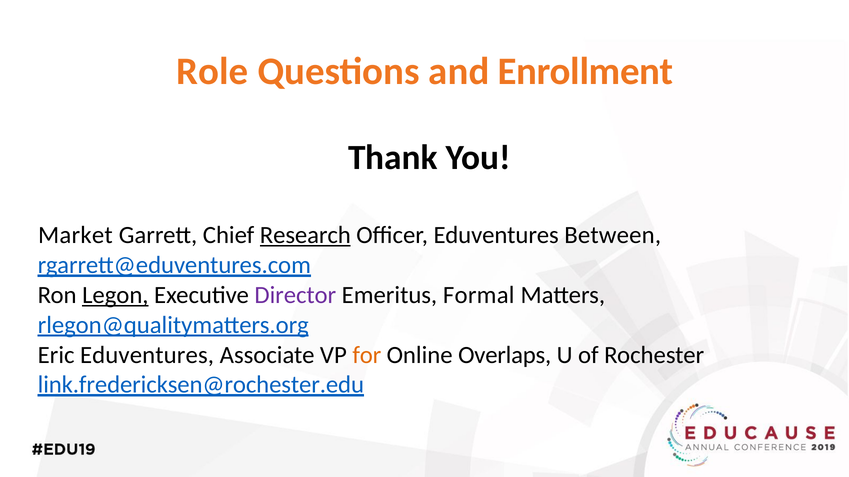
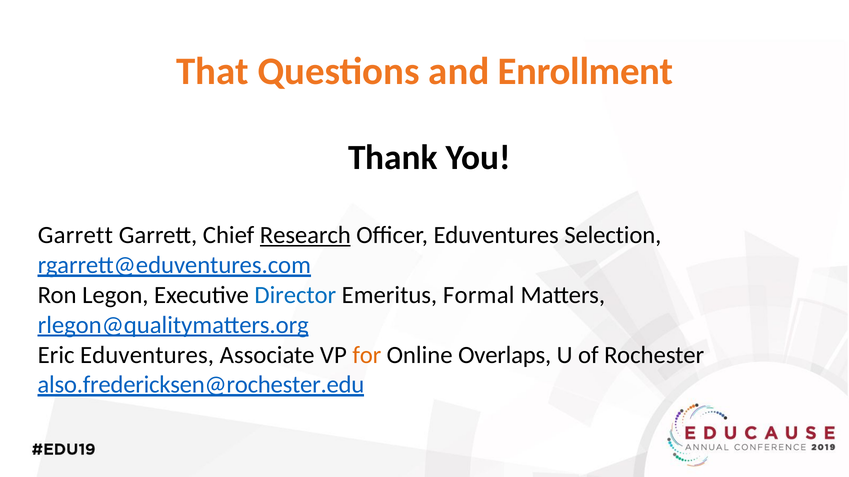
Role: Role -> That (212, 71)
Market: Market -> Garrett (75, 236)
Between: Between -> Selection (613, 236)
Legon underline: present -> none (115, 296)
Director colour: purple -> blue (295, 296)
link.fredericksen@rochester.edu: link.fredericksen@rochester.edu -> also.fredericksen@rochester.edu (201, 385)
